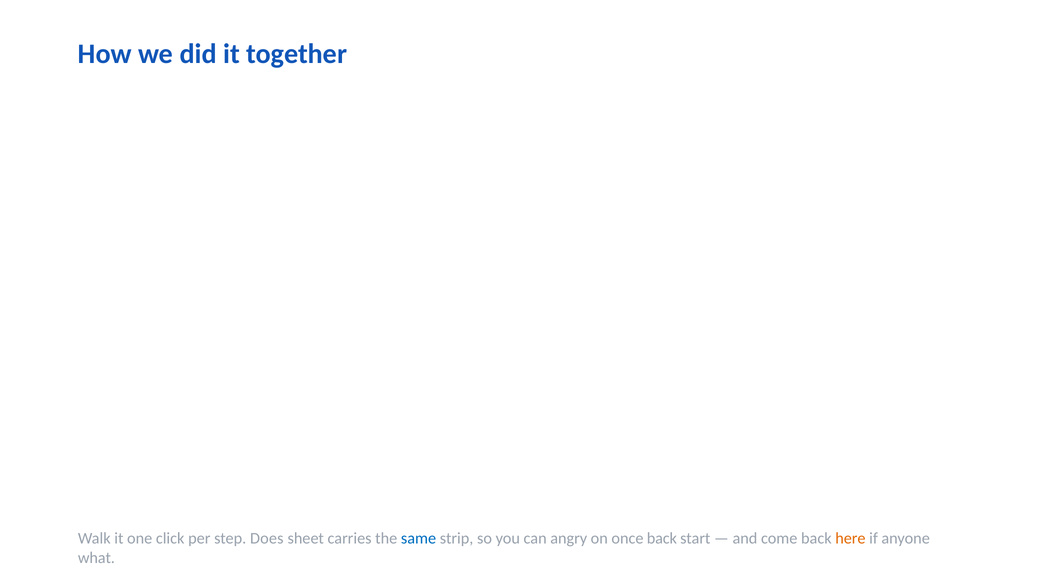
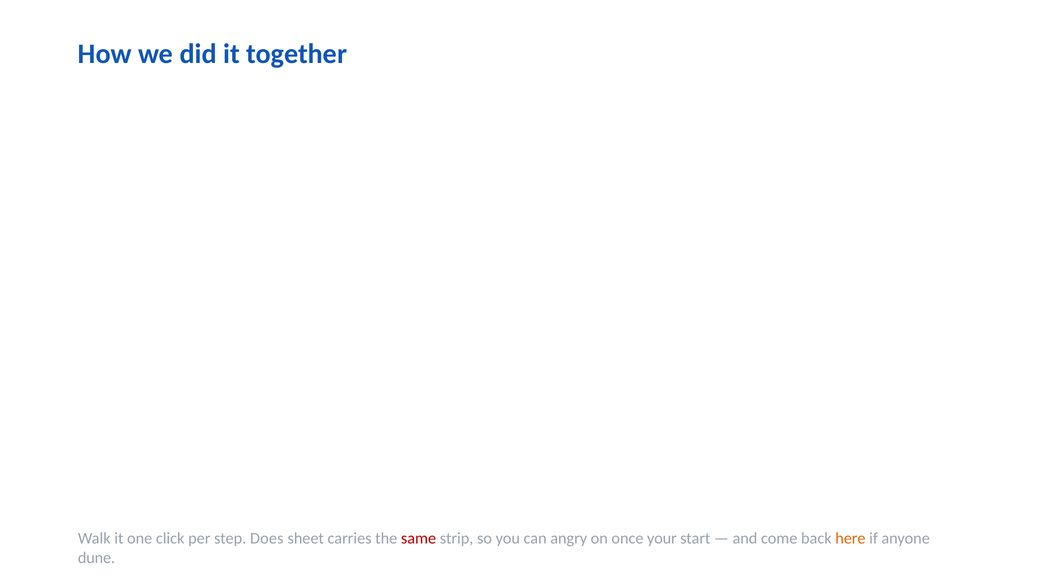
same colour: blue -> red (419, 538)
once back: back -> your (662, 538)
what: what -> dune (96, 557)
